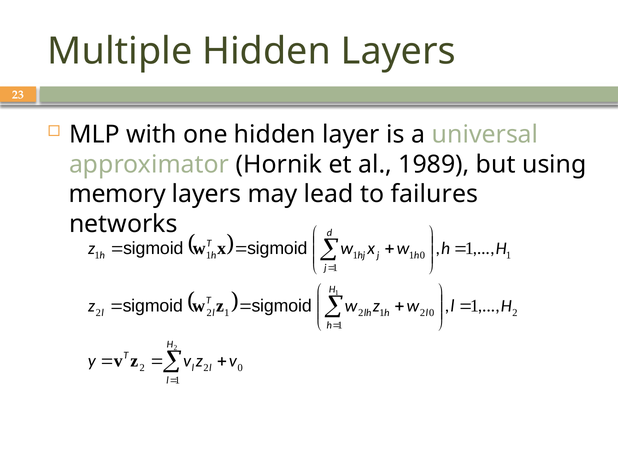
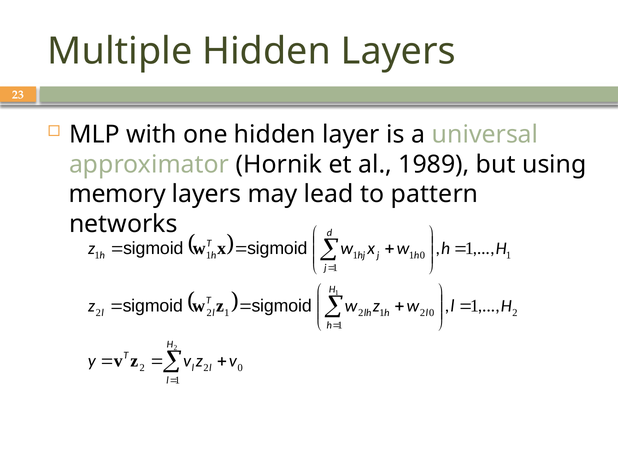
failures: failures -> pattern (434, 194)
